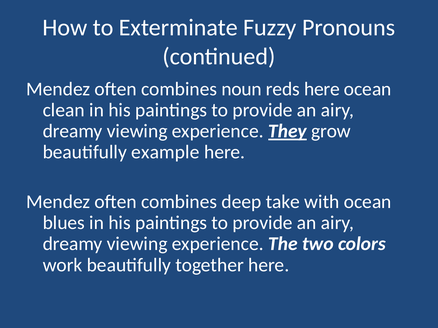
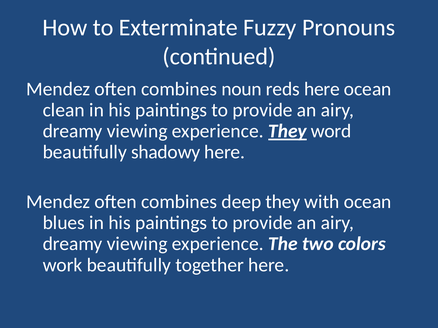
grow: grow -> word (331, 131)
example: example -> shadowy (166, 152)
deep take: take -> they (283, 202)
